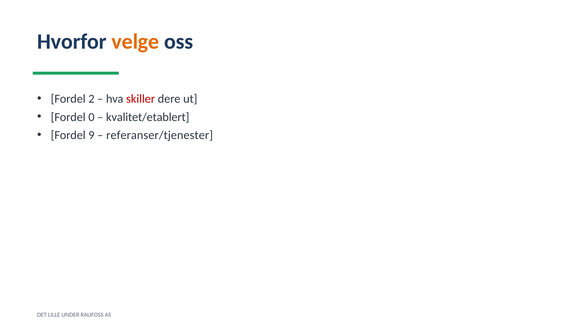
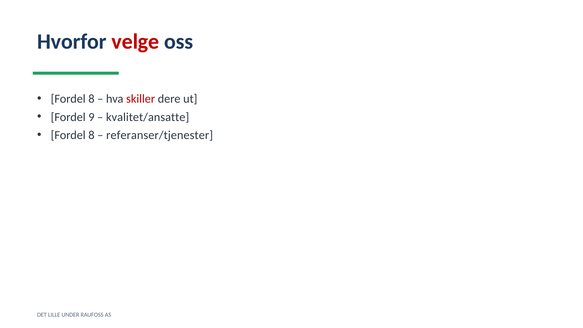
velge colour: orange -> red (135, 42)
2: 2 -> 8 (91, 99)
0: 0 -> 9 (91, 117)
kvalitet/etablert: kvalitet/etablert -> kvalitet/ansatte (148, 117)
9: 9 -> 8 (91, 135)
